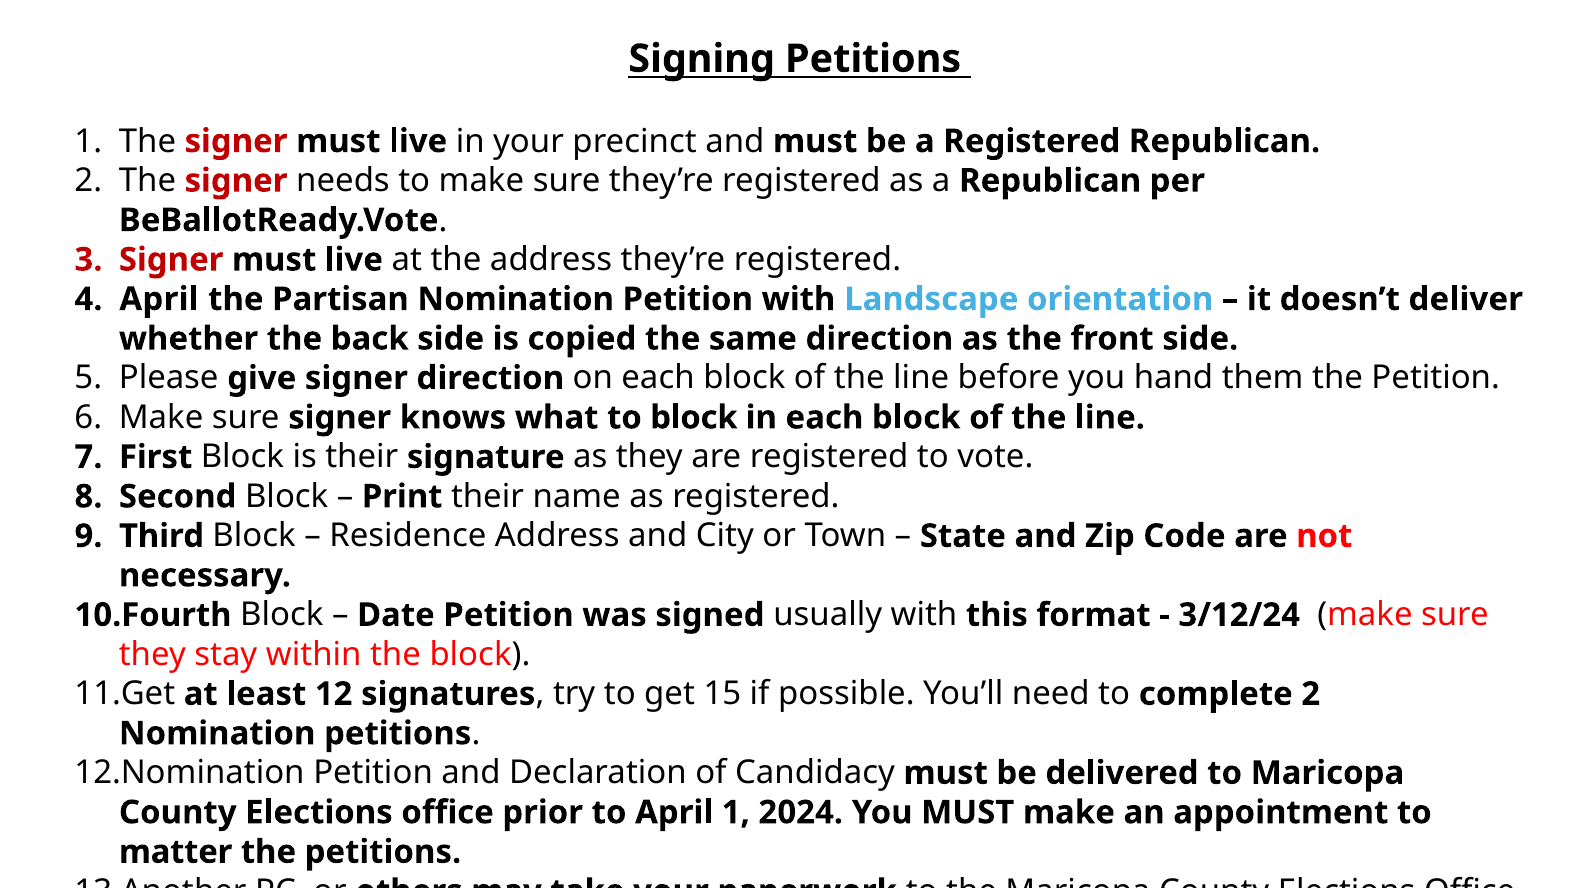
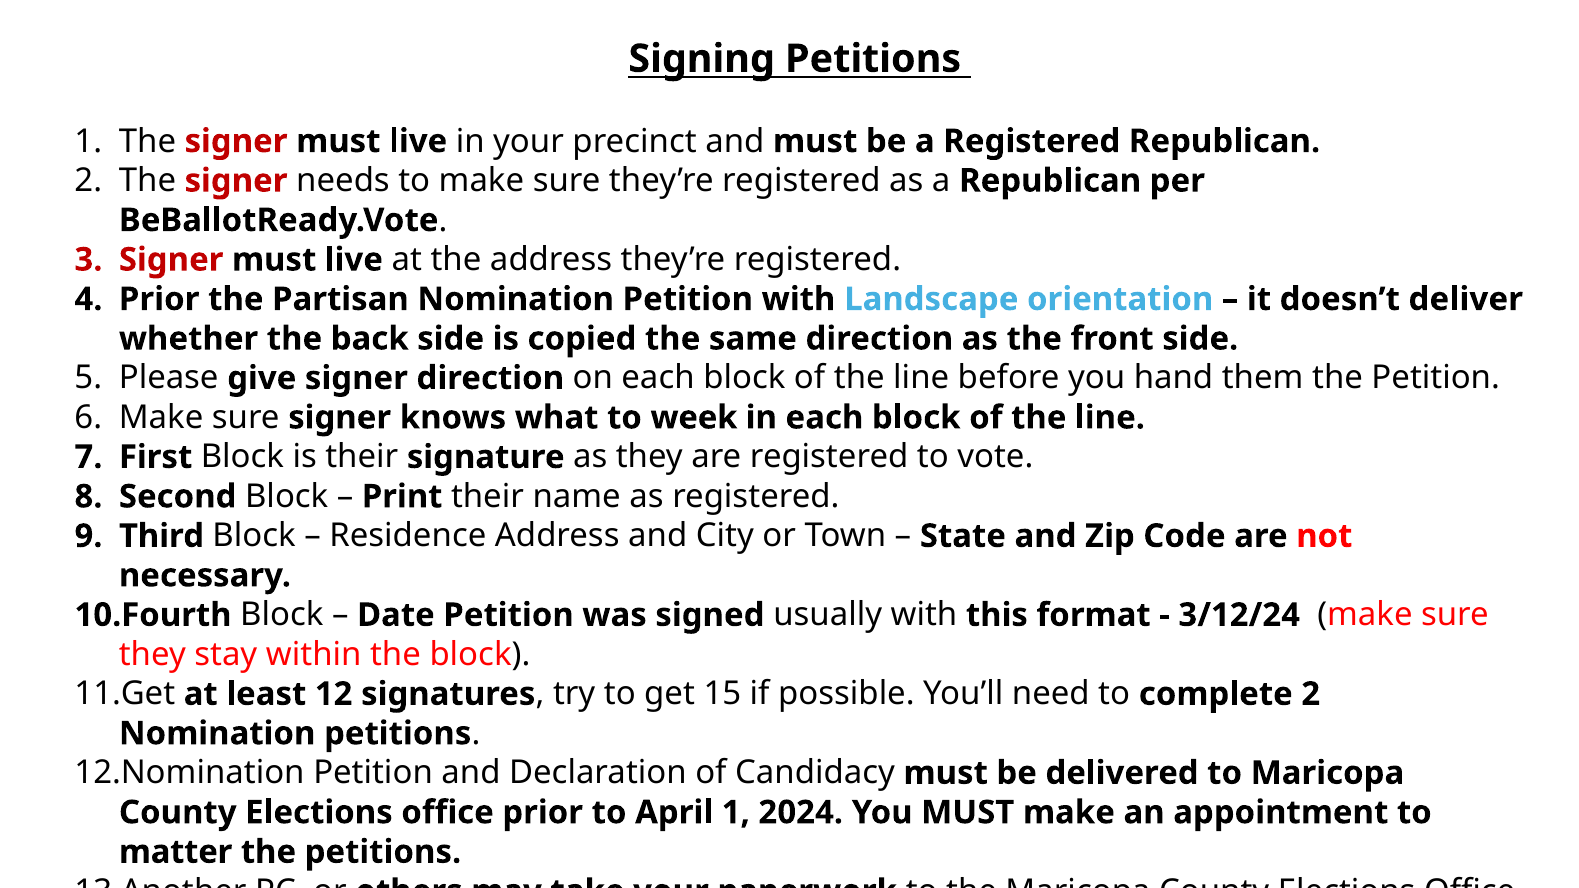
April: April -> Prior (159, 299)
to block: block -> week (694, 418)
